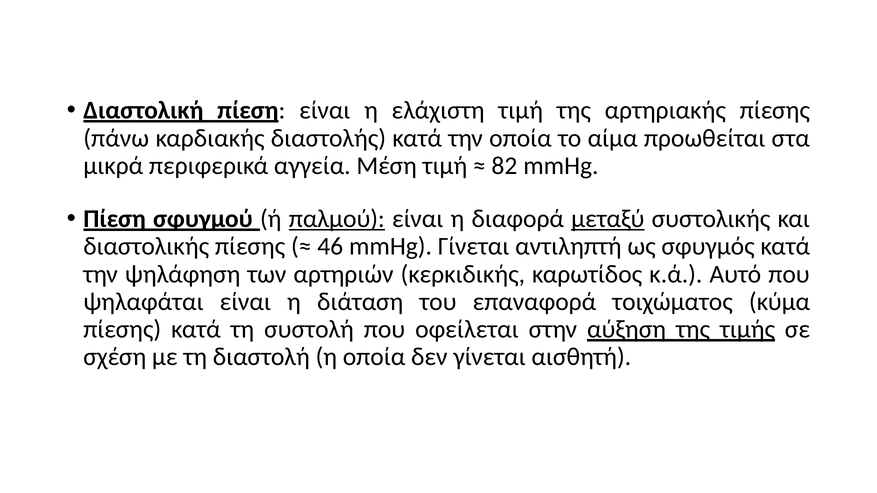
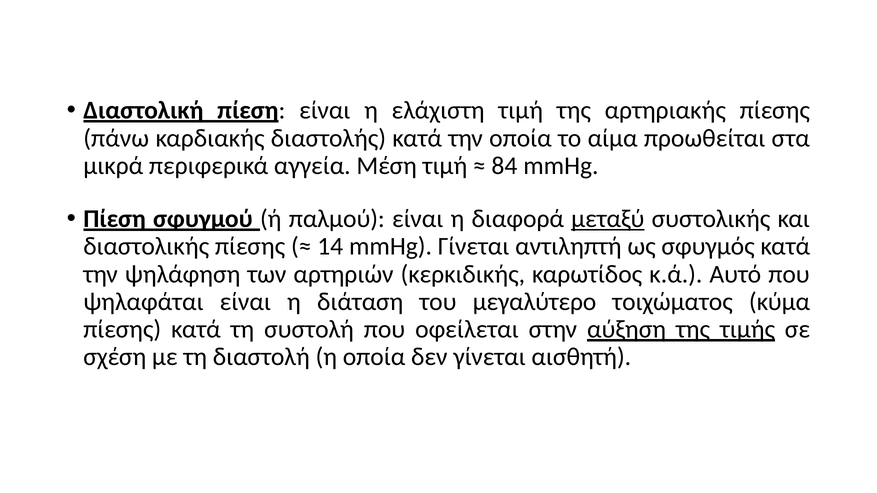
82: 82 -> 84 (504, 166)
παλμού underline: present -> none (337, 219)
46: 46 -> 14 (330, 247)
επαναφορά: επαναφορά -> μεγαλύτερο (534, 302)
